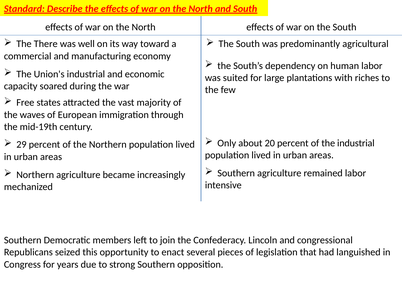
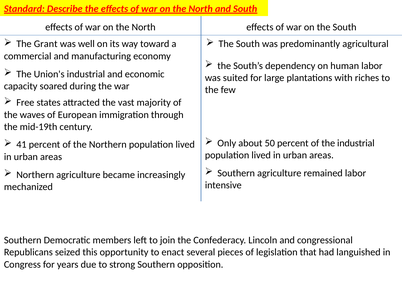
There: There -> Grant (46, 44)
20: 20 -> 50 (270, 143)
29: 29 -> 41 (21, 144)
